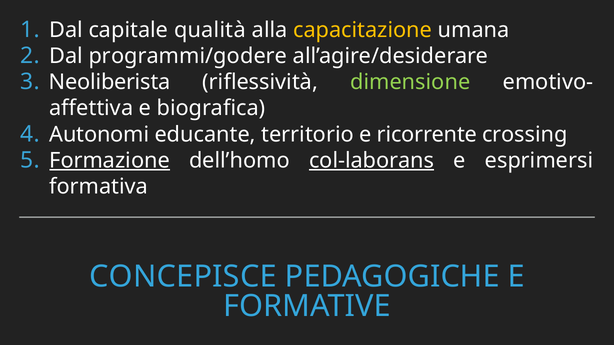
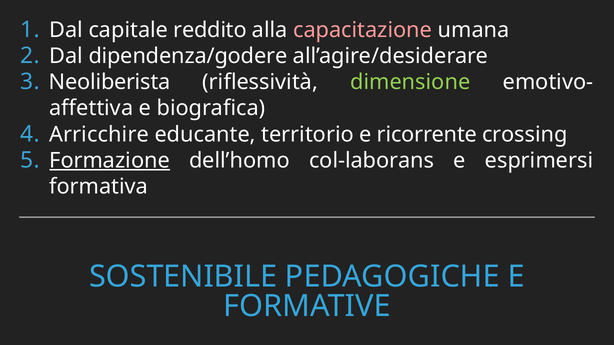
qualità: qualità -> reddito (210, 30)
capacitazione colour: yellow -> pink (363, 30)
programmi/godere: programmi/godere -> dipendenza/godere (188, 56)
Autonomi: Autonomi -> Arricchire (99, 134)
col-laborans underline: present -> none (372, 161)
CONCEPISCE: CONCEPISCE -> SOSTENIBILE (183, 277)
